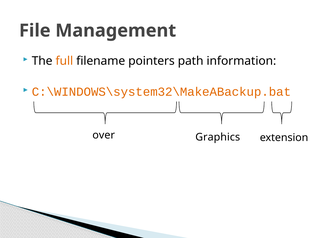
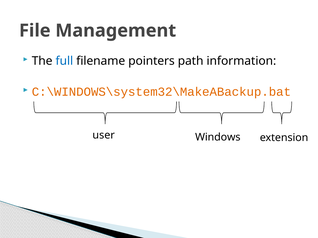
full colour: orange -> blue (64, 61)
over: over -> user (104, 135)
Graphics: Graphics -> Windows (218, 137)
